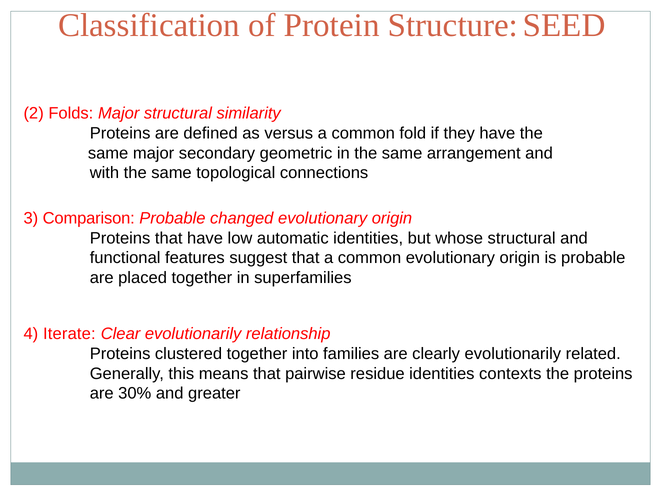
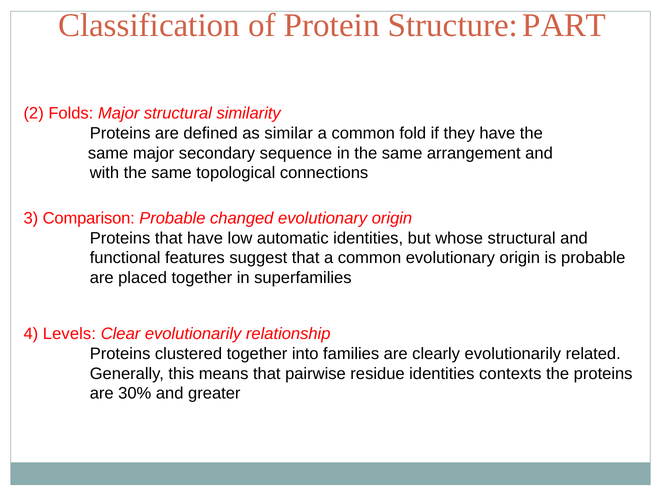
SEED: SEED -> PART (564, 25)
versus: versus -> similar (289, 133)
geometric: geometric -> sequence (296, 153)
Iterate: Iterate -> Levels (69, 334)
